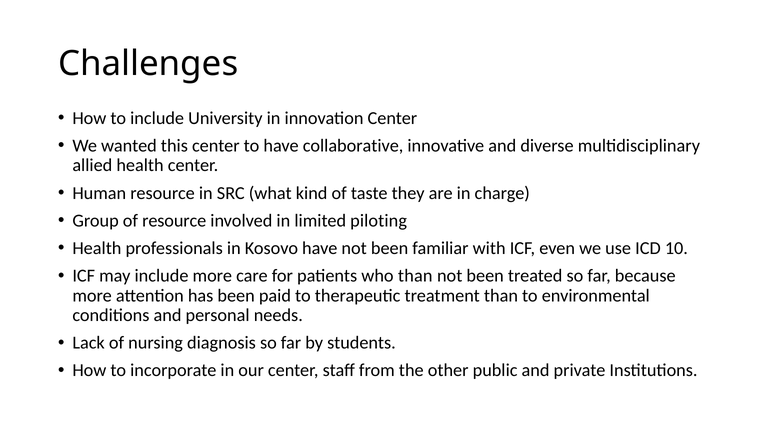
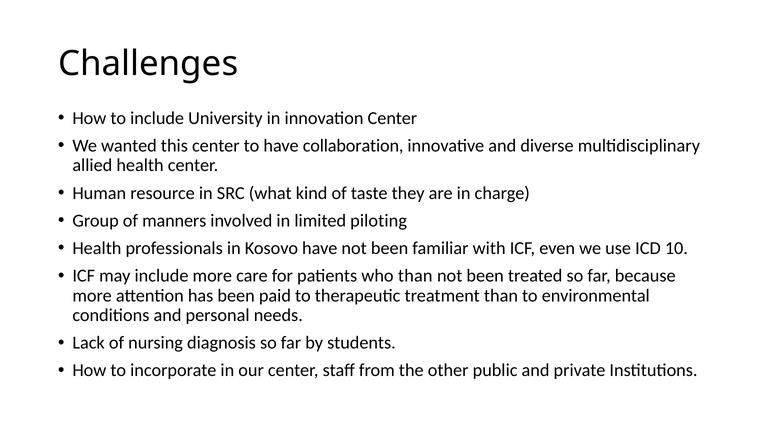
collaborative: collaborative -> collaboration (353, 146)
of resource: resource -> manners (174, 221)
